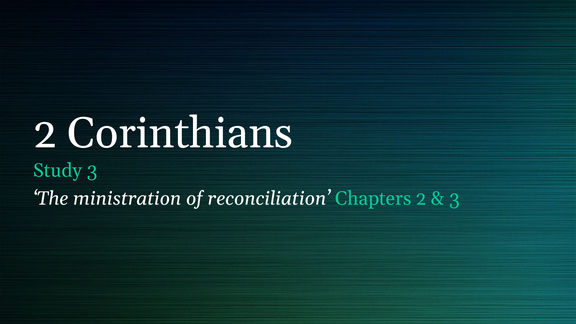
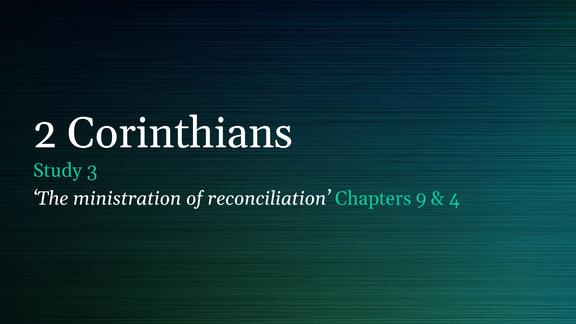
Chapters 2: 2 -> 9 (421, 198)
3: 3 -> 4 (454, 198)
